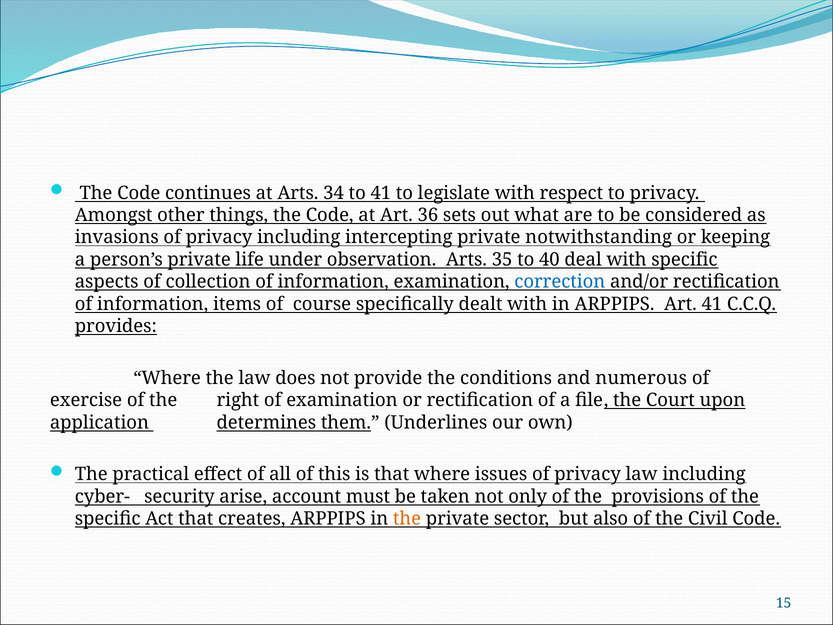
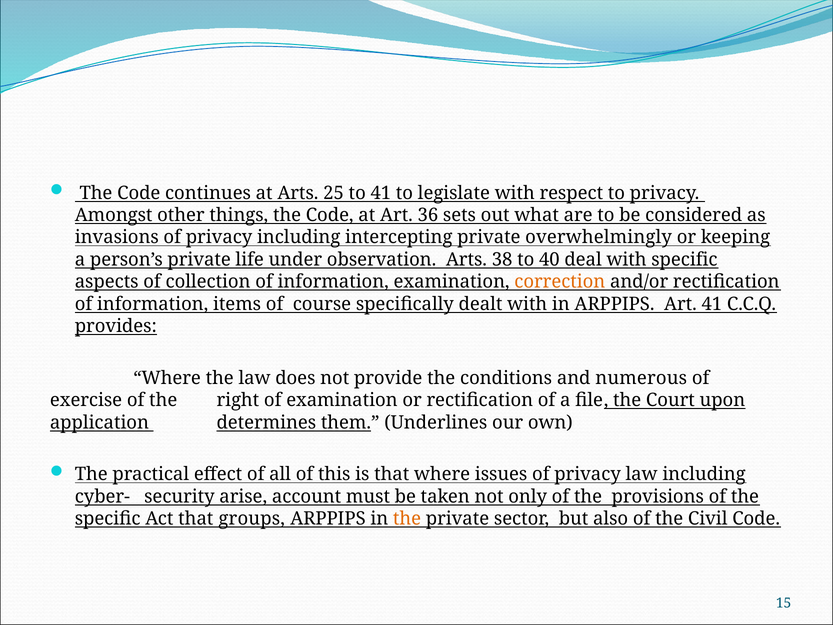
34: 34 -> 25 (334, 193)
notwithstanding: notwithstanding -> overwhelmingly (599, 237)
35: 35 -> 38 (502, 259)
correction colour: blue -> orange (560, 282)
creates: creates -> groups (252, 518)
